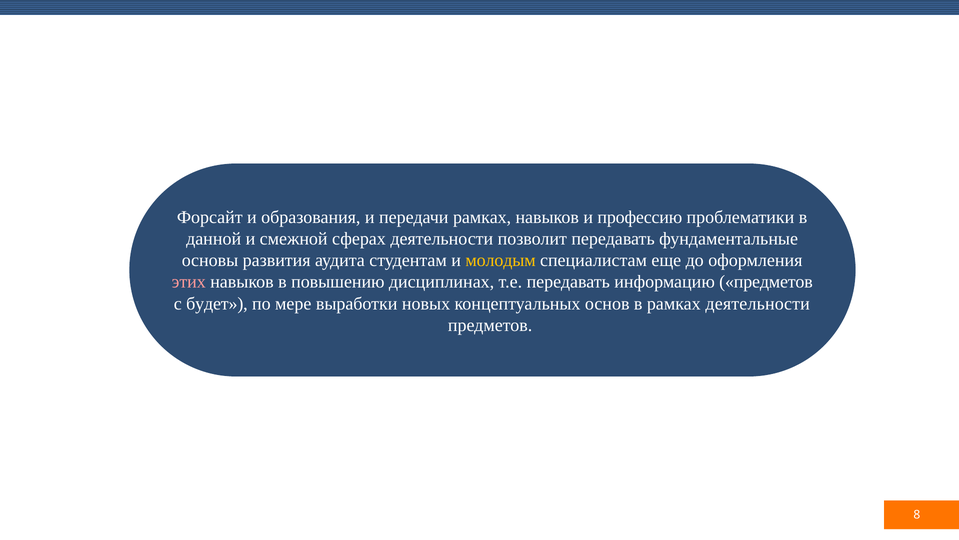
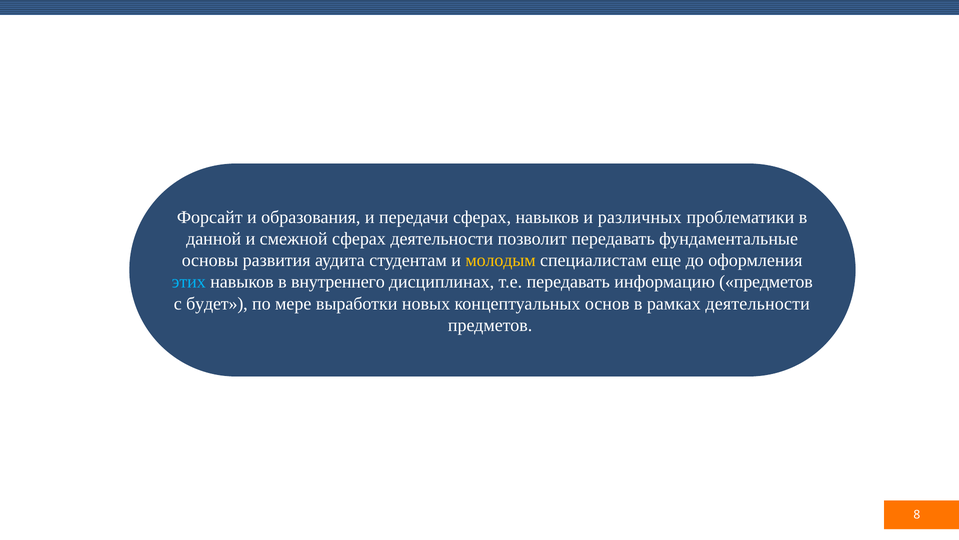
передачи рамках: рамках -> сферах (482, 217)
профессию: профессию -> различных (640, 217)
этих colour: pink -> light blue (189, 282)
повышению: повышению -> внутреннего (338, 282)
